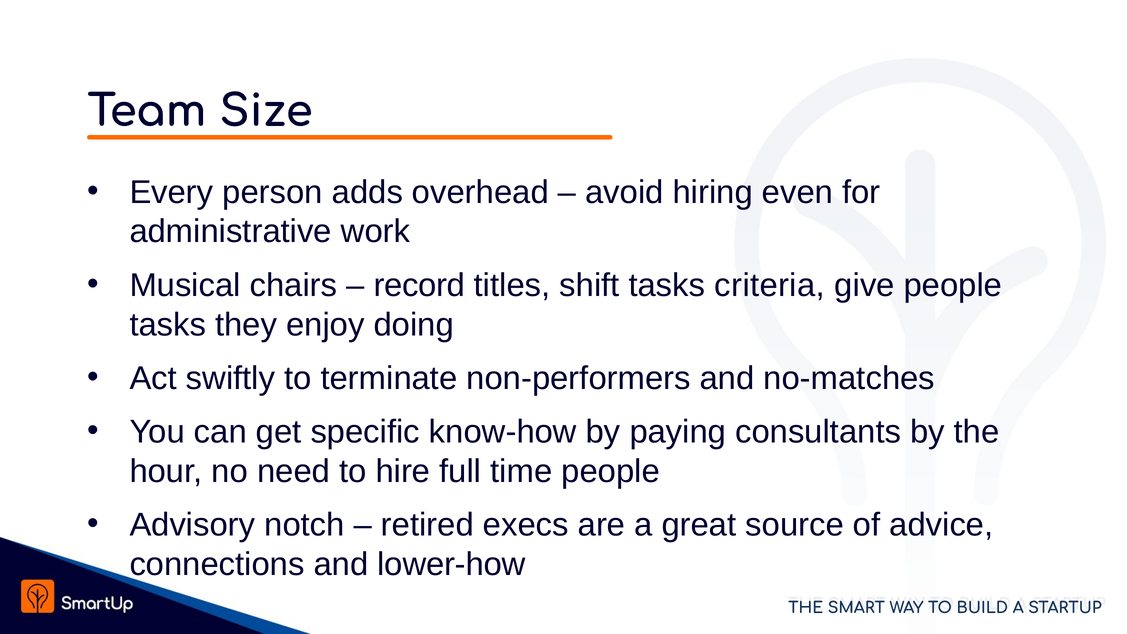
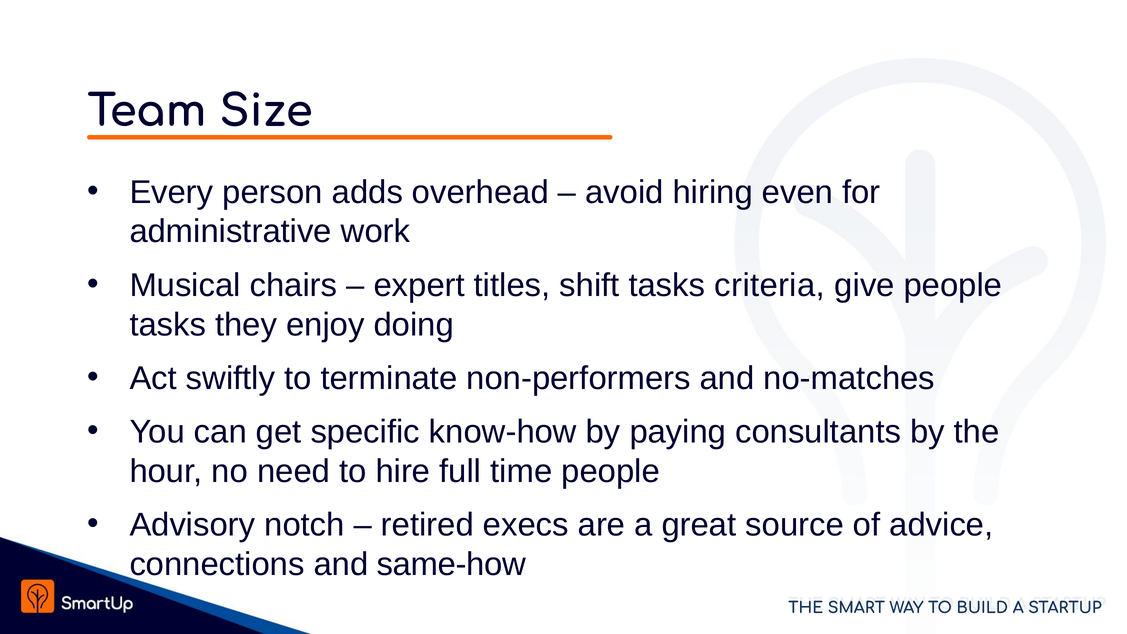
record: record -> expert (419, 285)
lower-how: lower-how -> same-how (451, 564)
